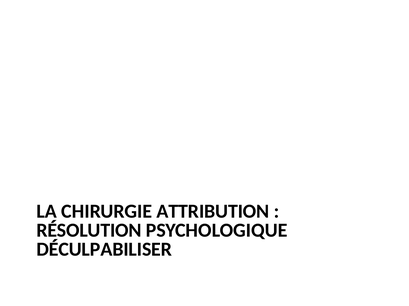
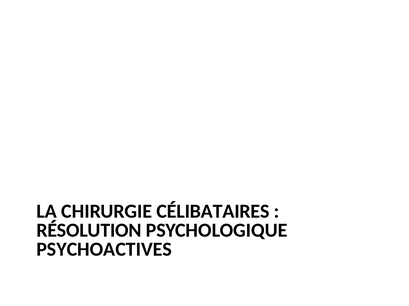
ATTRIBUTION: ATTRIBUTION -> CÉLIBATAIRES (213, 212)
DÉCULPABILISER: DÉCULPABILISER -> PSYCHOACTIVES (104, 250)
